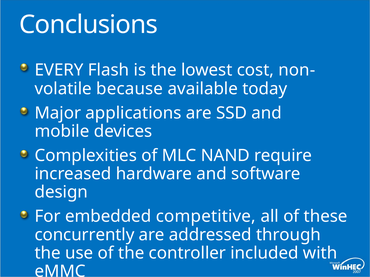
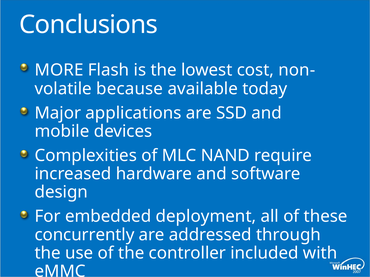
EVERY: EVERY -> MORE (59, 70)
competitive: competitive -> deployment (206, 217)
